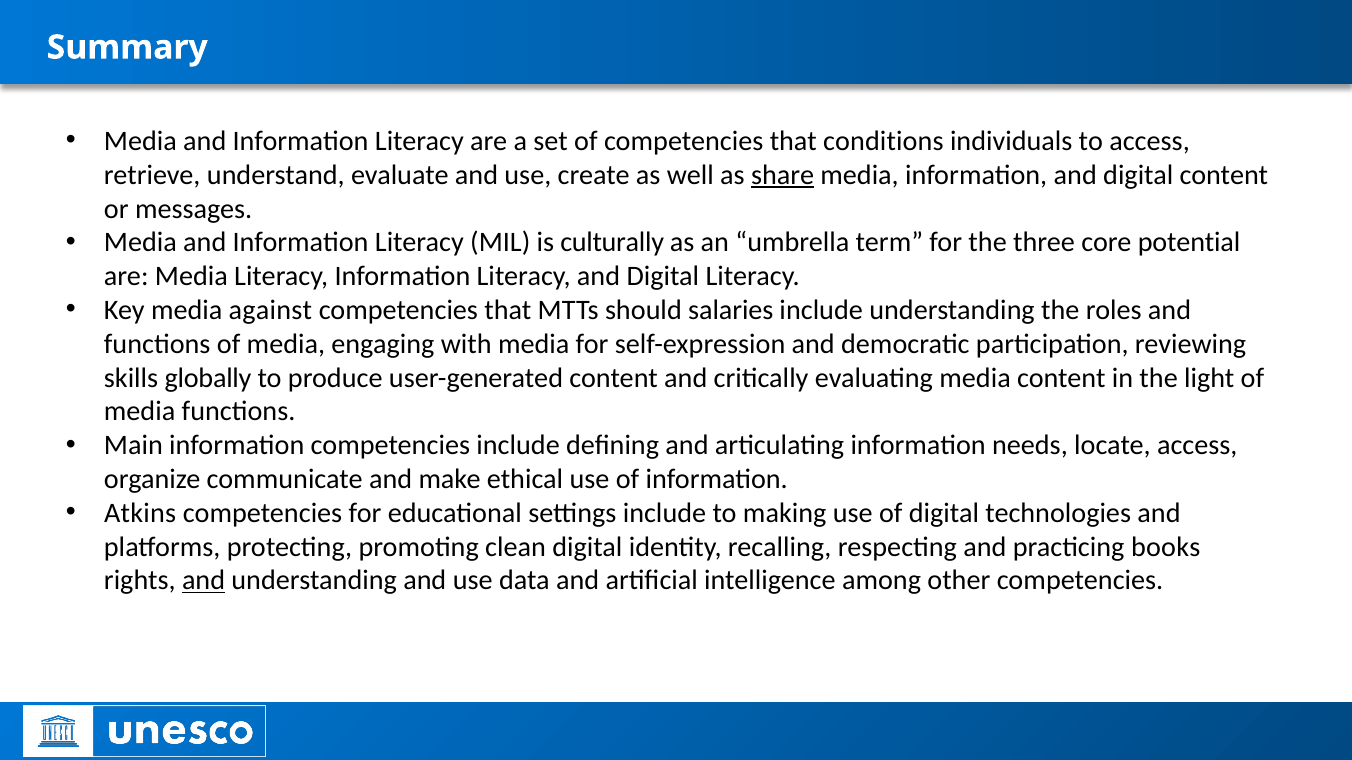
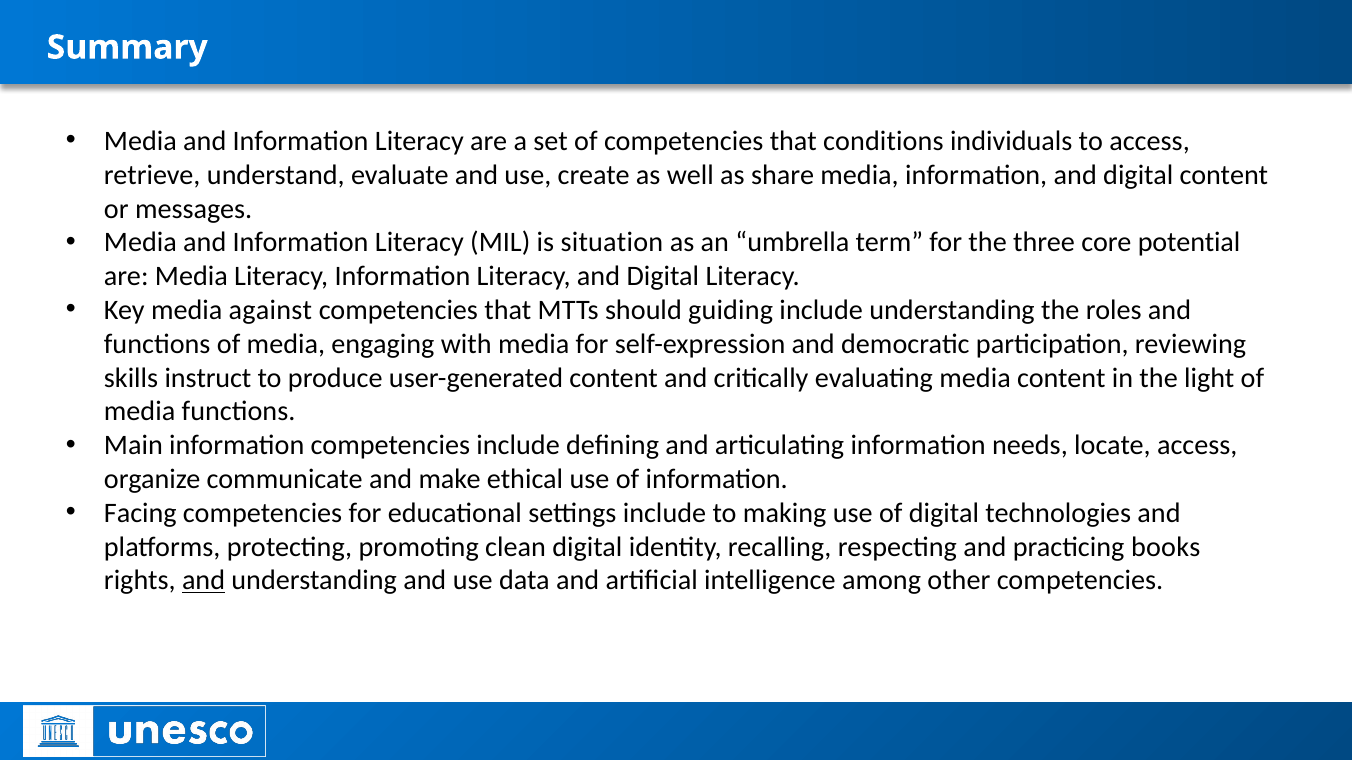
share underline: present -> none (783, 175)
culturally: culturally -> situation (612, 243)
salaries: salaries -> guiding (731, 310)
globally: globally -> instruct (208, 378)
Atkins: Atkins -> Facing (140, 513)
